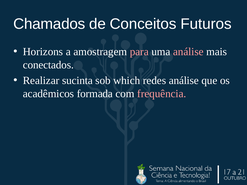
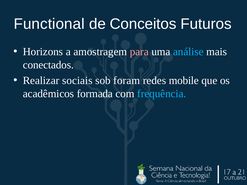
Chamados: Chamados -> Functional (49, 24)
análise colour: pink -> light blue (188, 52)
sucinta: sucinta -> sociais (77, 81)
which: which -> foram (127, 81)
redes análise: análise -> mobile (184, 81)
frequência colour: pink -> light blue (162, 94)
